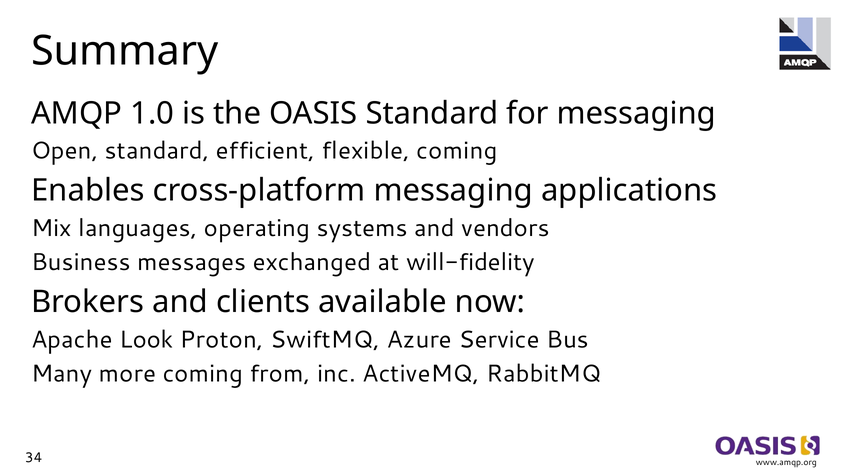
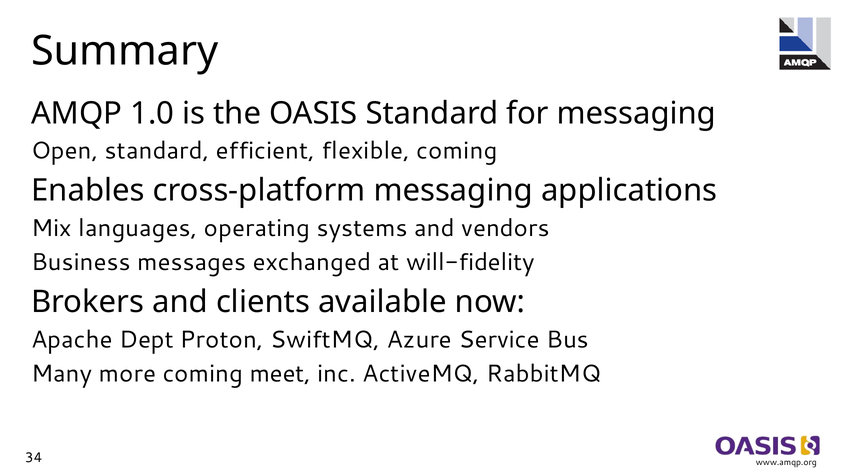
Look: Look -> Dept (146, 339)
from: from -> meet (280, 373)
